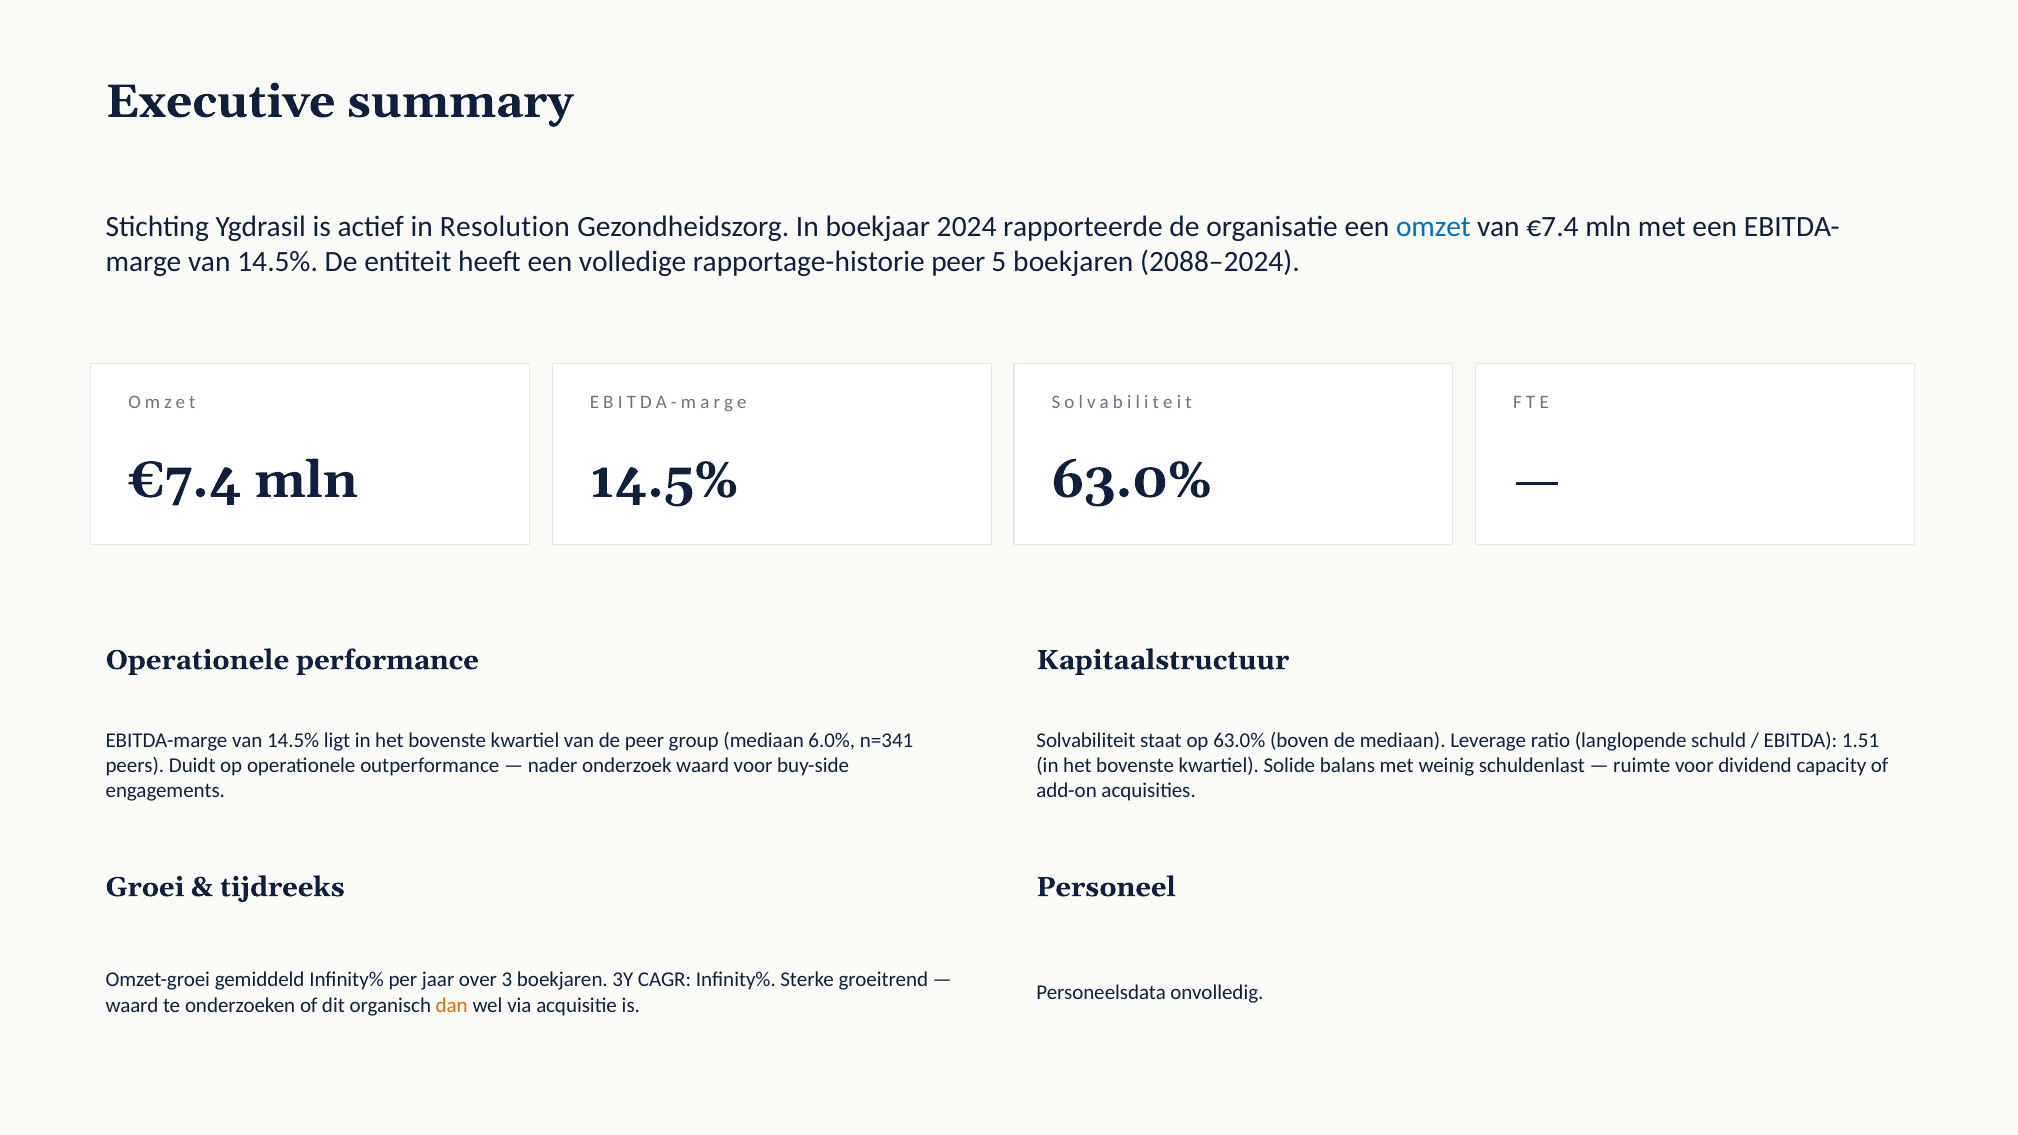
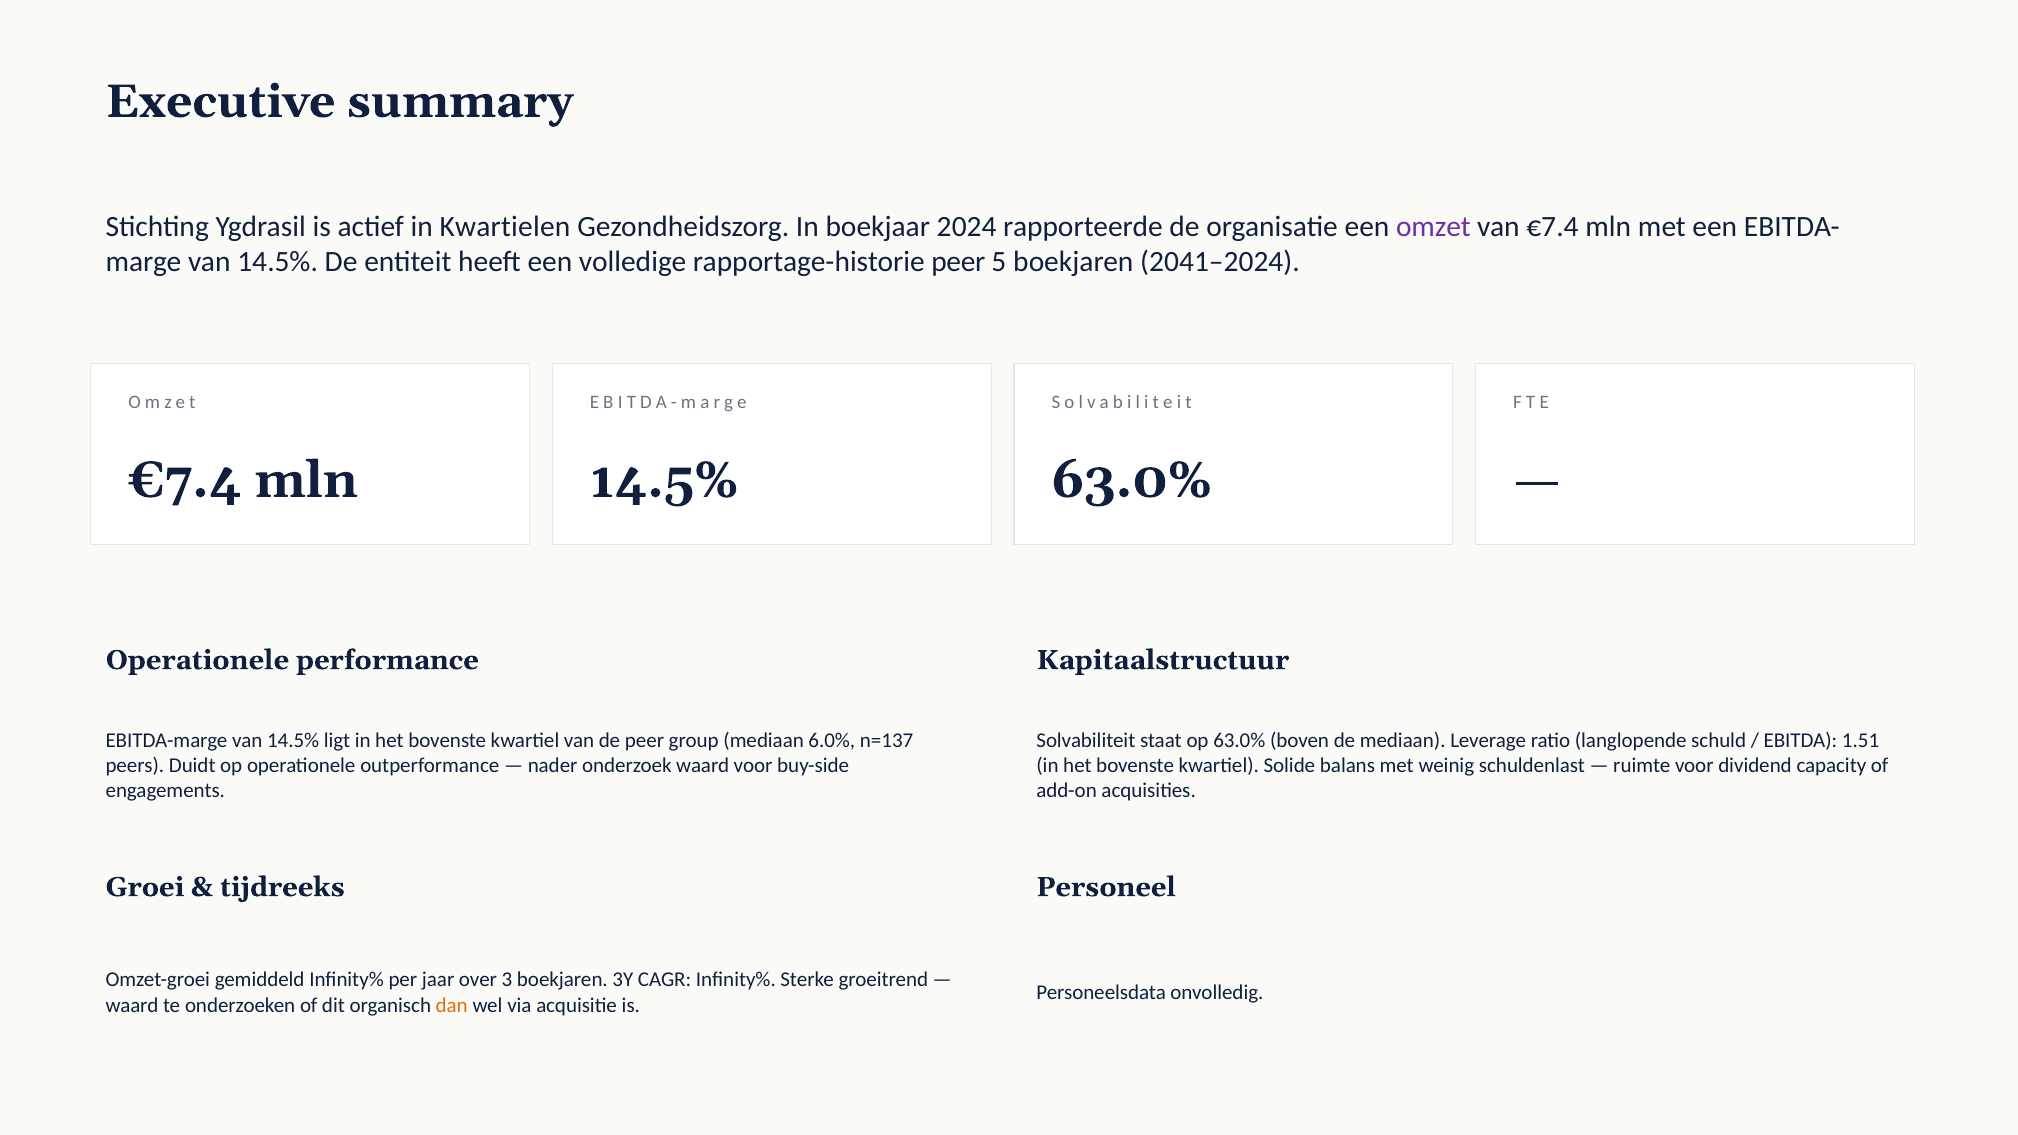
Resolution: Resolution -> Kwartielen (505, 226)
omzet colour: blue -> purple (1433, 226)
2088–2024: 2088–2024 -> 2041–2024 (1220, 262)
n=341: n=341 -> n=137 (887, 740)
